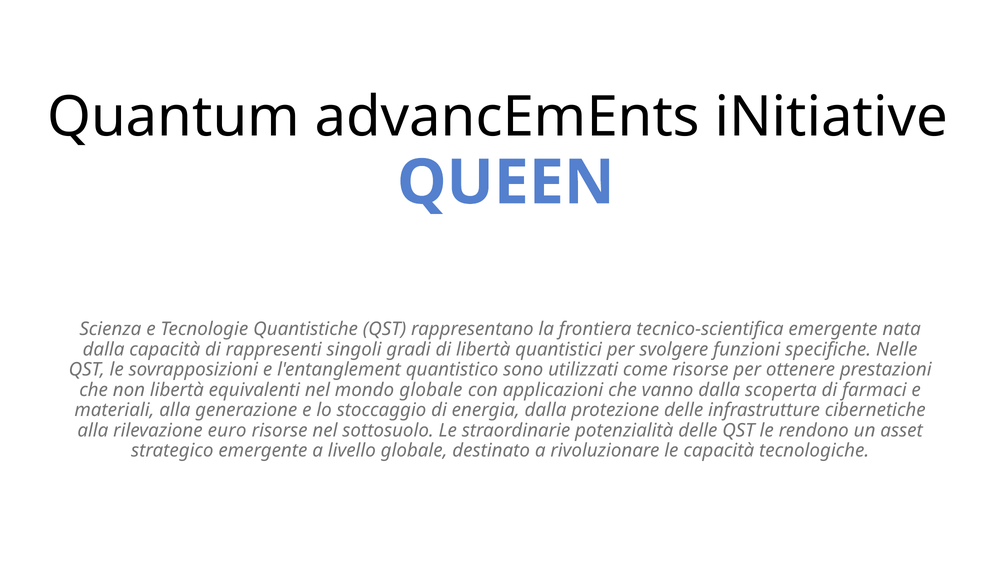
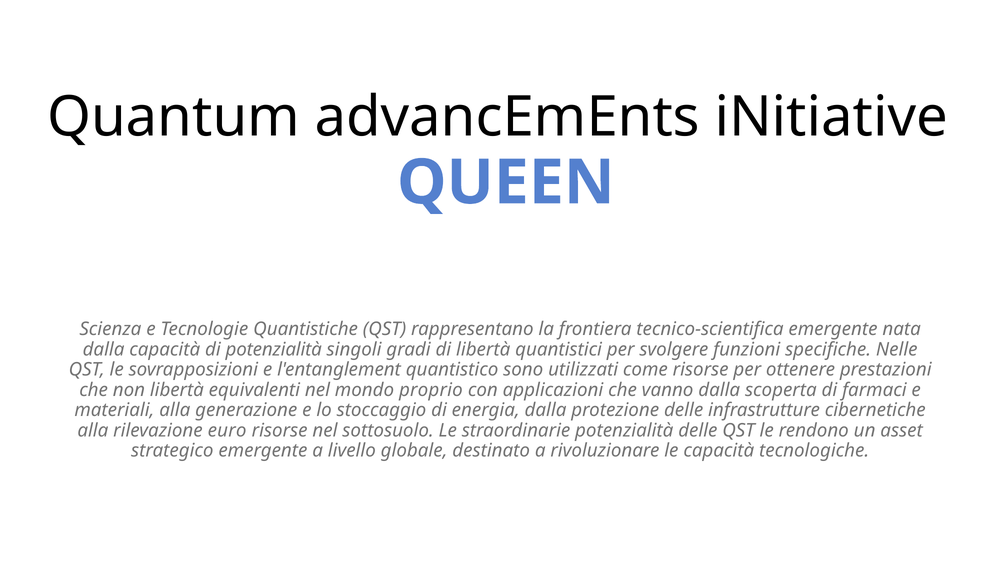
di rappresenti: rappresenti -> potenzialità (274, 349)
mondo globale: globale -> proprio (431, 390)
